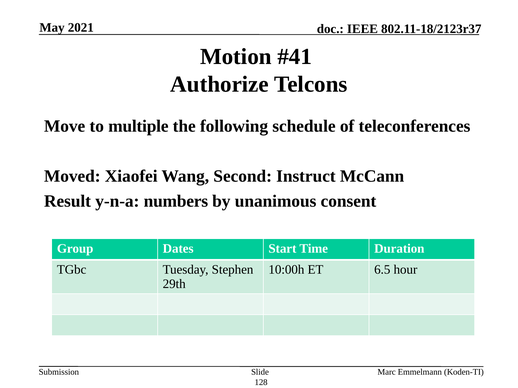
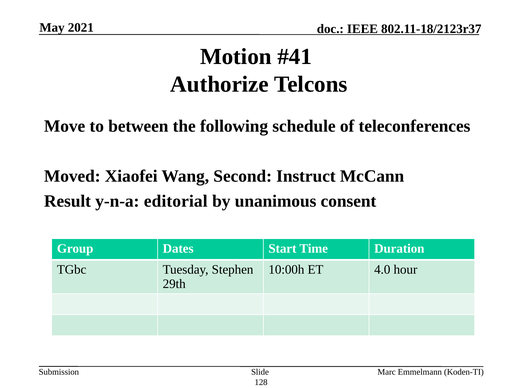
multiple: multiple -> between (138, 126)
numbers: numbers -> editorial (176, 202)
6.5: 6.5 -> 4.0 (382, 270)
